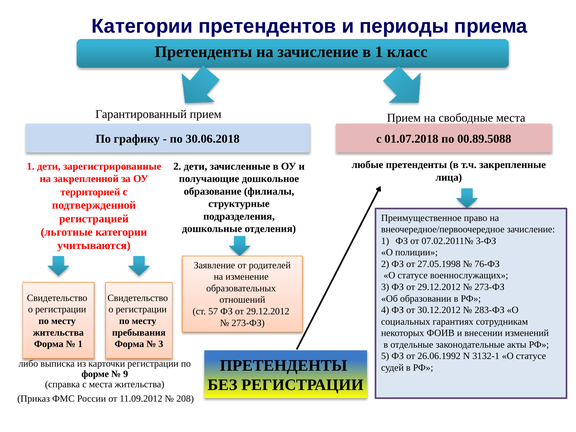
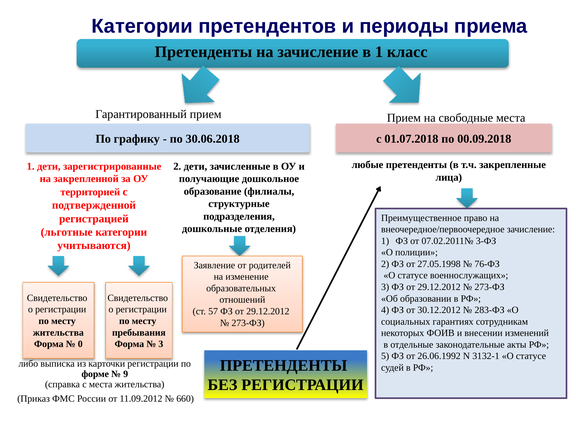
00.89.5088: 00.89.5088 -> 00.09.2018 (484, 139)
1: 1 -> 0 (80, 344)
208: 208 -> 660 (185, 399)
